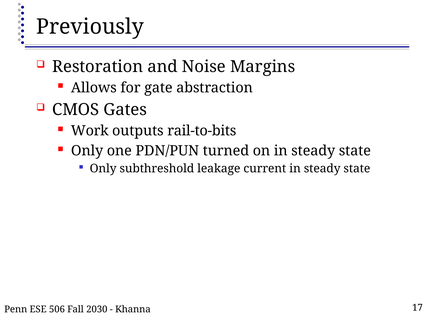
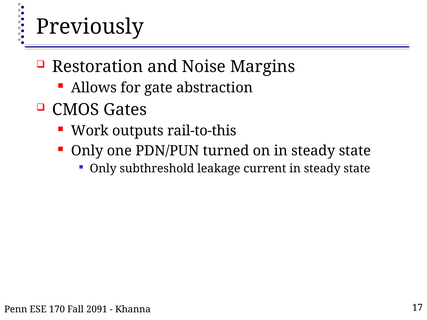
rail-to-bits: rail-to-bits -> rail-to-this (202, 131)
506: 506 -> 170 (57, 310)
2030: 2030 -> 2091 (97, 310)
